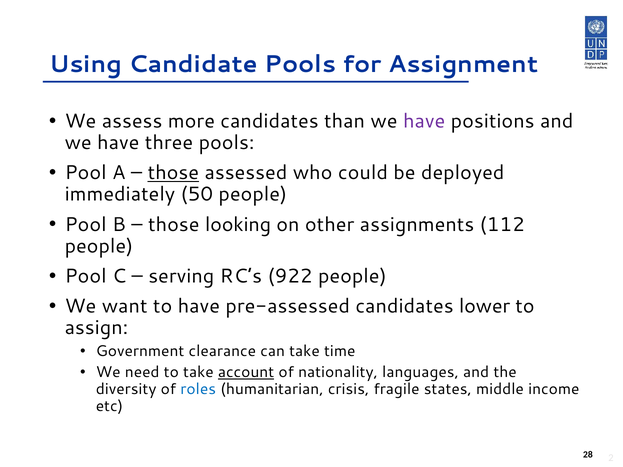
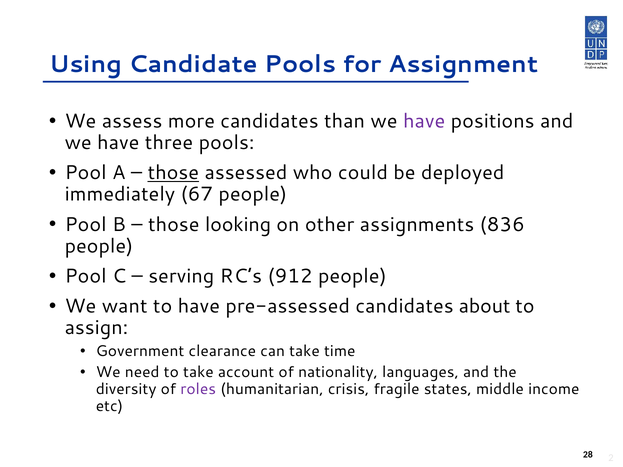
50: 50 -> 67 (197, 194)
112: 112 -> 836 (502, 225)
922: 922 -> 912 (290, 276)
lower: lower -> about (485, 306)
account underline: present -> none (246, 373)
roles colour: blue -> purple (198, 389)
